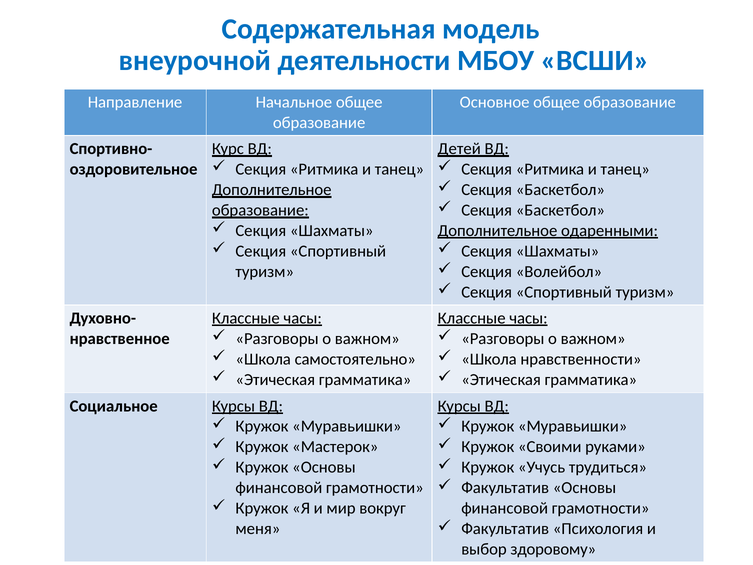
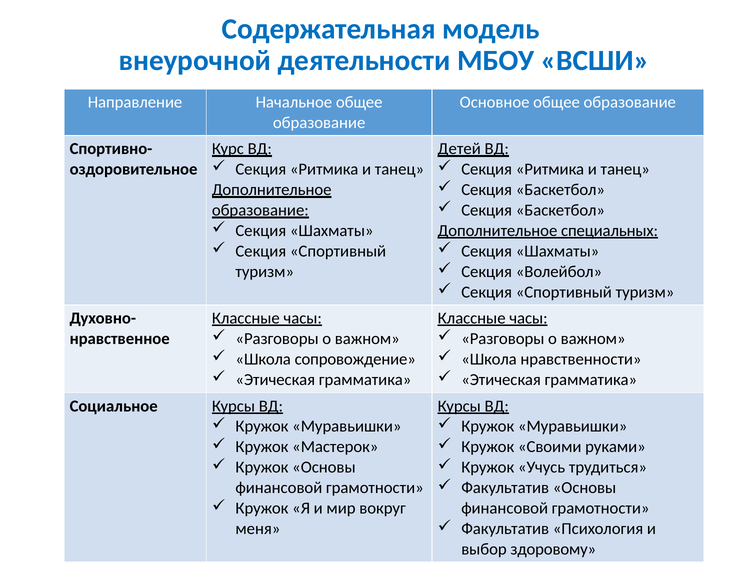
одаренными: одаренными -> специальных (610, 230)
самостоятельно: самостоятельно -> сопровождение (355, 359)
